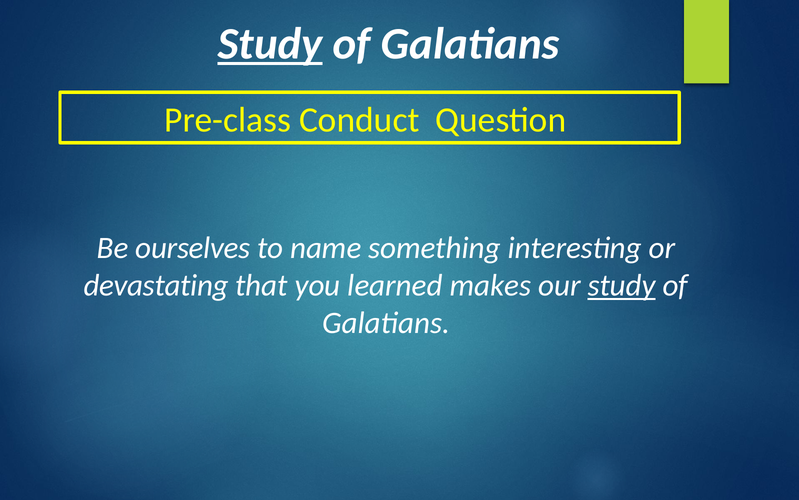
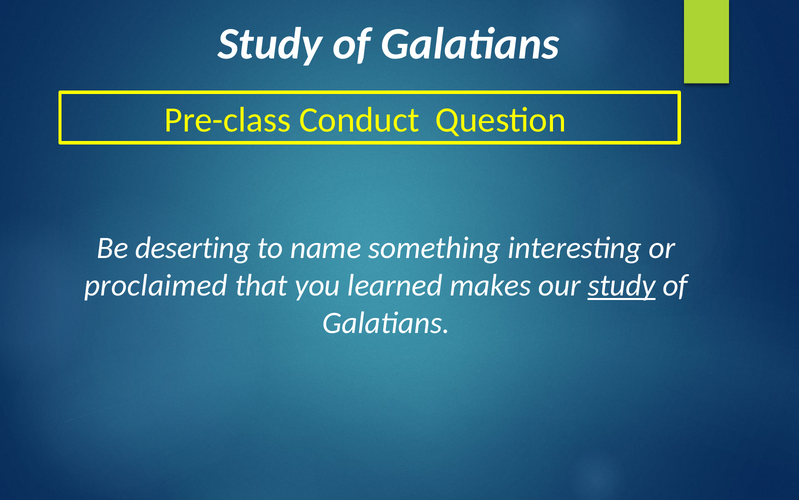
Study underline: present -> none (270, 44)
ourselves: ourselves -> deserting (193, 248)
devastating: devastating -> proclaimed (156, 285)
